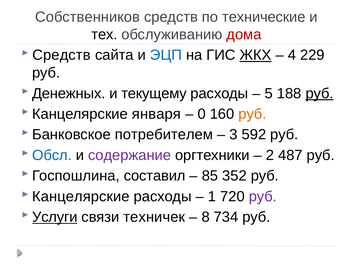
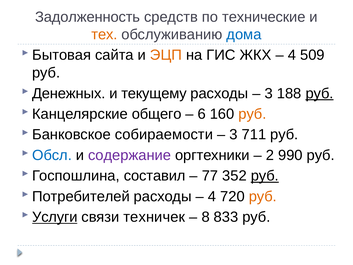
Собственников: Собственников -> Задолженность (88, 17)
тех colour: black -> orange (104, 35)
дома colour: red -> blue (244, 35)
Средств: Средств -> Бытовая (62, 55)
ЭЦП colour: blue -> orange (166, 55)
ЖКХ underline: present -> none (256, 55)
229: 229 -> 509 (312, 55)
5: 5 -> 3 (269, 93)
января: января -> общего (157, 114)
0: 0 -> 6 (202, 114)
потребителем: потребителем -> собираемости (164, 134)
592: 592 -> 711 (254, 134)
487: 487 -> 990 (290, 155)
85: 85 -> 77 (210, 176)
руб underline: none -> present (265, 176)
Канцелярские: Канцелярские -> Потребителей (81, 196)
1: 1 -> 4 (212, 196)
руб colour: purple -> orange (263, 196)
734: 734 -> 833 (226, 217)
